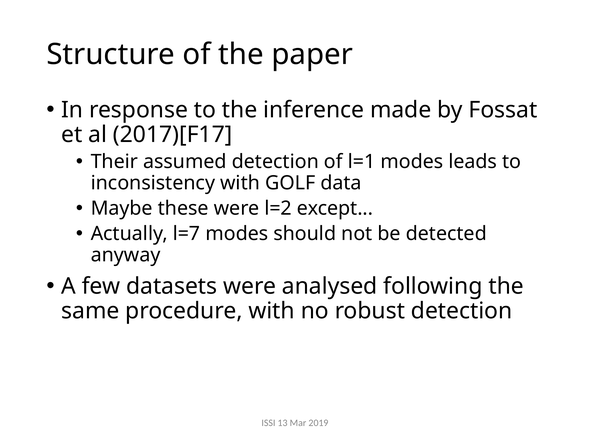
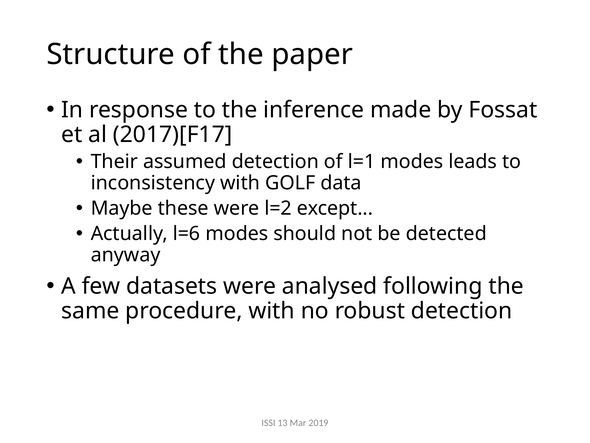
l=7: l=7 -> l=6 (186, 233)
